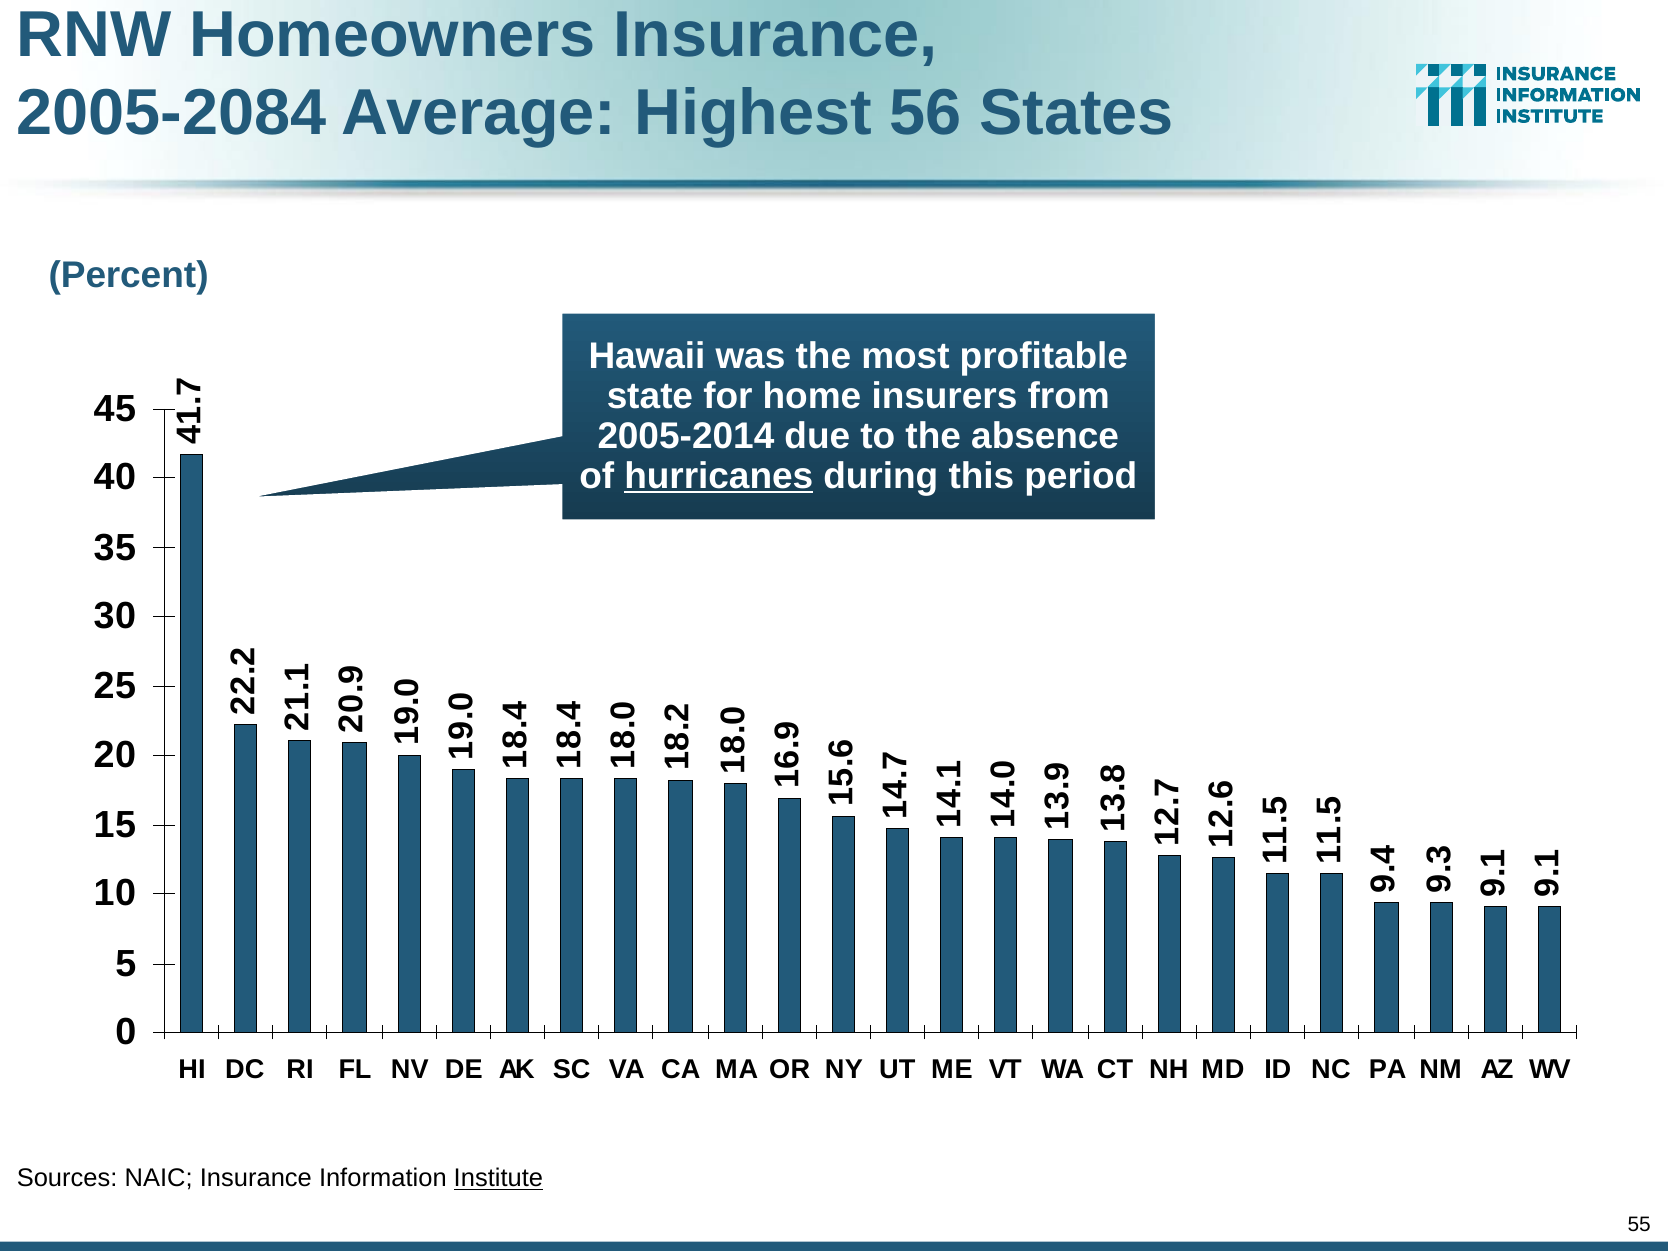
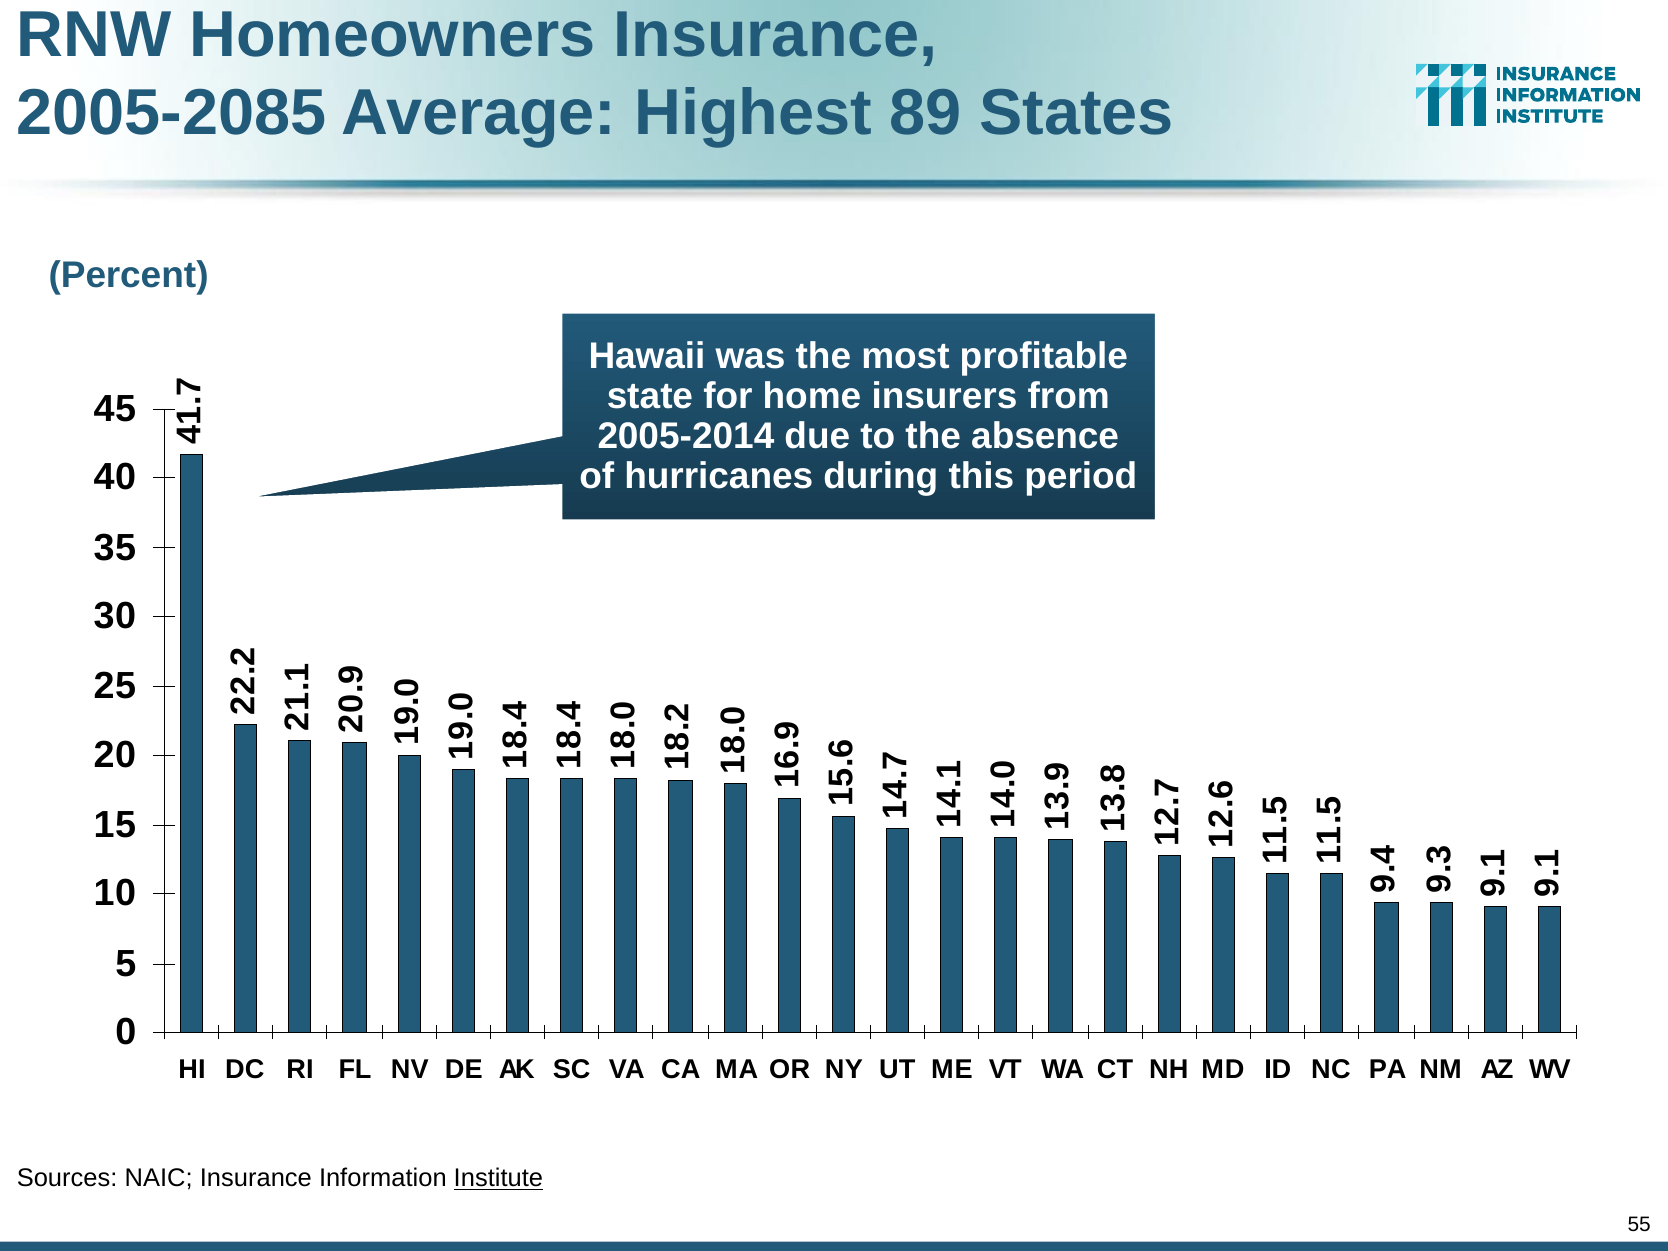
2005-2084: 2005-2084 -> 2005-2085 (172, 113)
56: 56 -> 89 (926, 113)
hurricanes underline: present -> none (719, 476)
